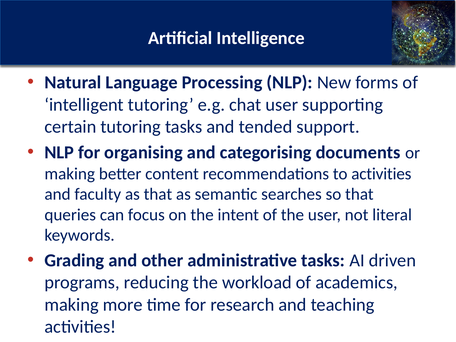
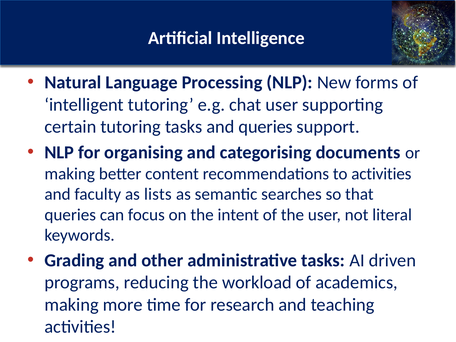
and tended: tended -> queries (266, 127)
as that: that -> lists (158, 194)
